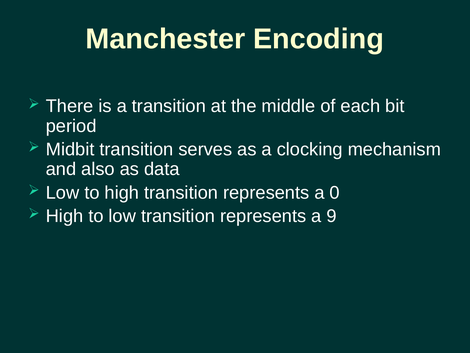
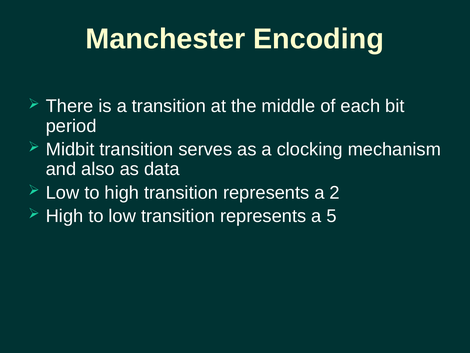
0: 0 -> 2 (335, 192)
9: 9 -> 5 (332, 216)
